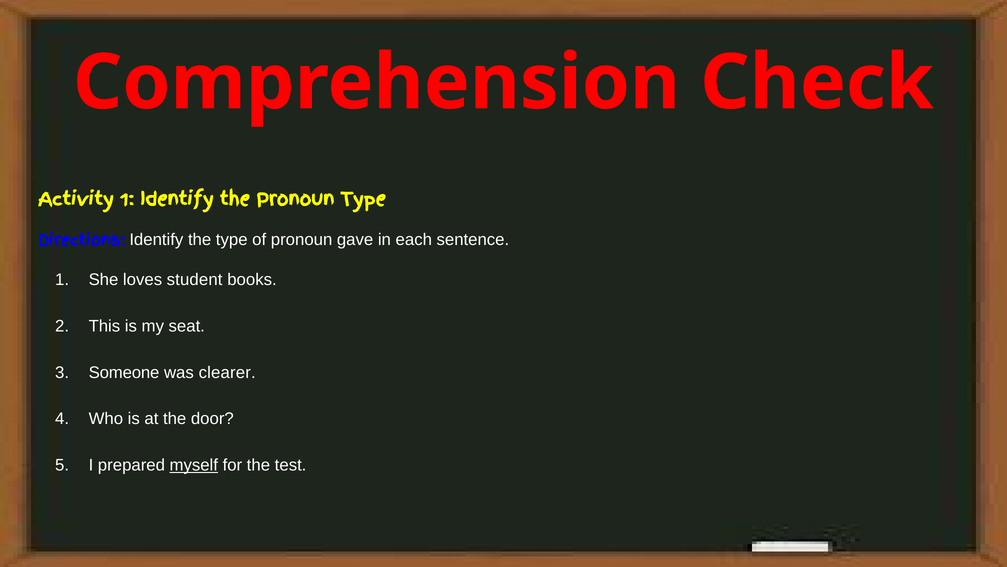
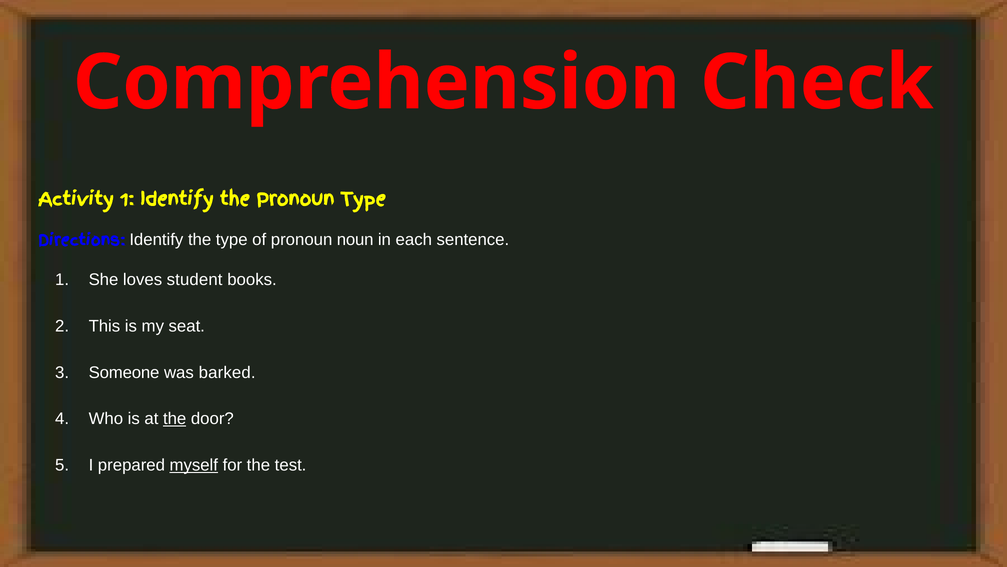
gave: gave -> noun (355, 240)
clearer: clearer -> barked (227, 372)
the underline: none -> present (175, 418)
